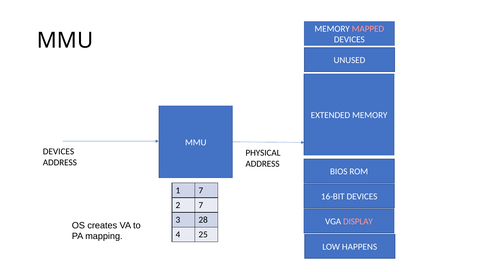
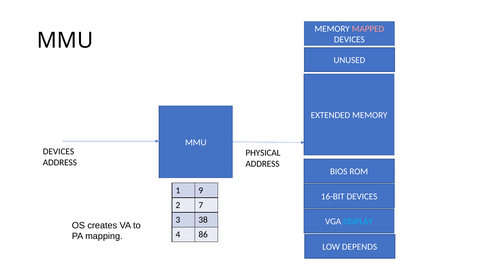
1 7: 7 -> 9 (201, 191)
28: 28 -> 38 (203, 220)
DISPLAY colour: pink -> light blue (358, 222)
25: 25 -> 86 (203, 235)
HAPPENS: HAPPENS -> DEPENDS (360, 247)
